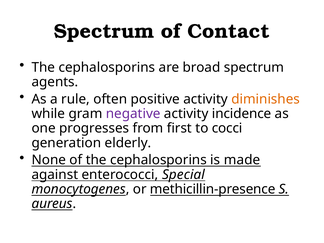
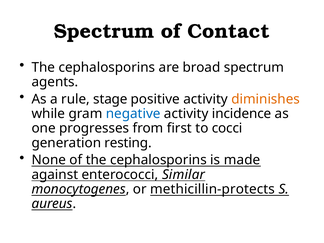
often: often -> stage (110, 99)
negative colour: purple -> blue (133, 114)
elderly: elderly -> resting (128, 143)
Special: Special -> Similar (183, 175)
methicillin-presence: methicillin-presence -> methicillin-protects (213, 189)
